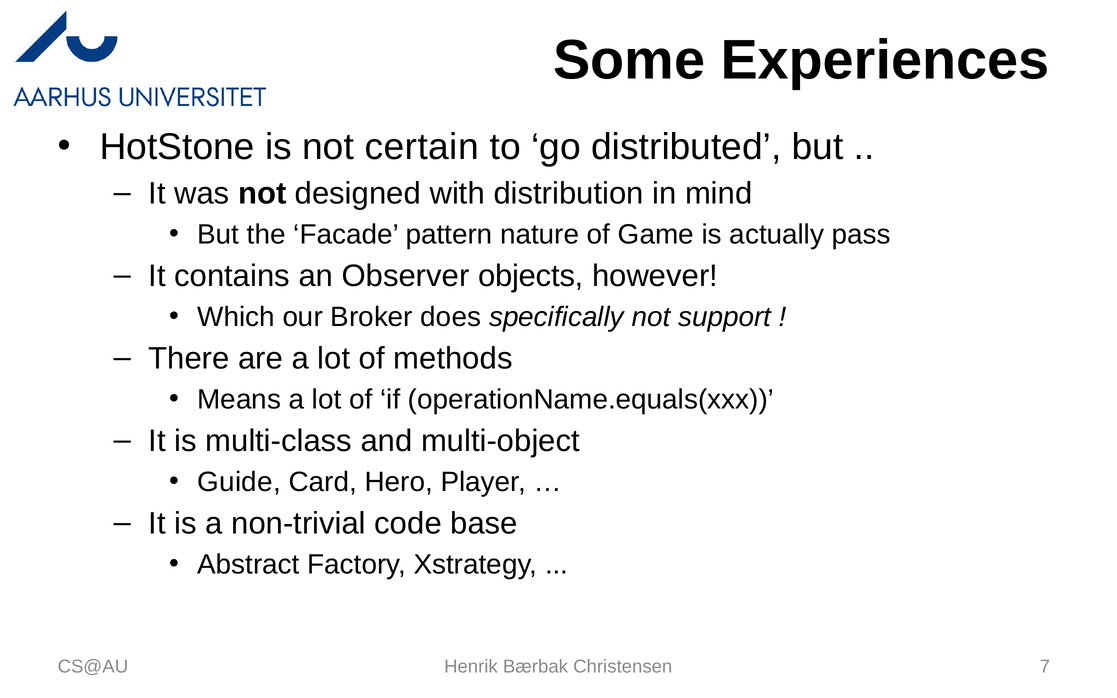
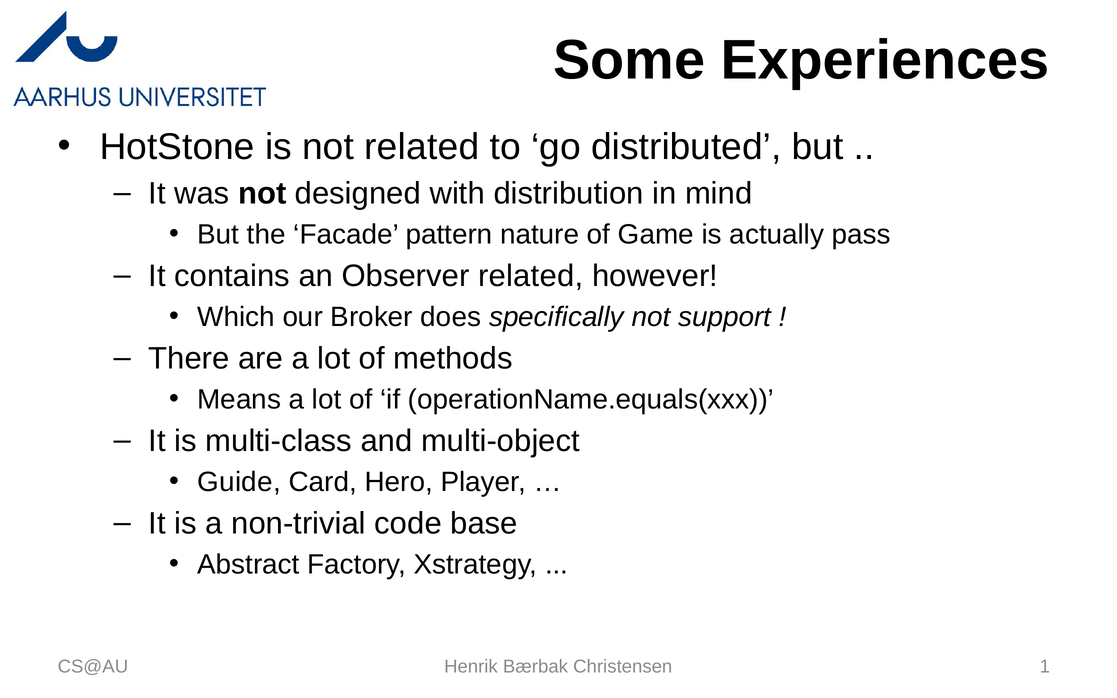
not certain: certain -> related (422, 147)
Observer objects: objects -> related (531, 276)
7: 7 -> 1 (1045, 667)
